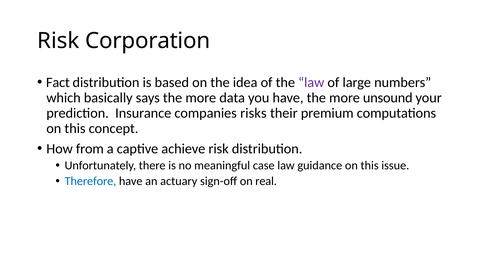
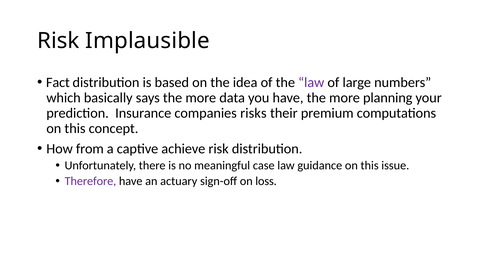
Corporation: Corporation -> Implausible (148, 41)
unsound: unsound -> planning (388, 98)
Therefore colour: blue -> purple (90, 182)
real: real -> loss (266, 182)
